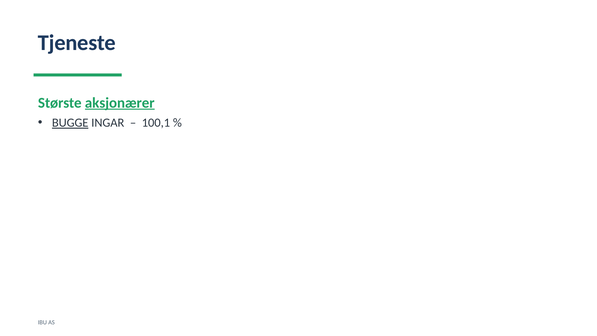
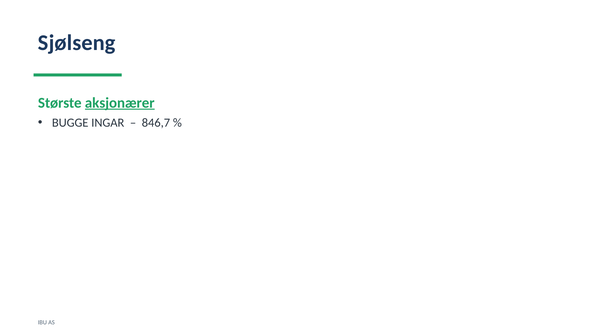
Tjeneste: Tjeneste -> Sjølseng (77, 43)
BUGGE underline: present -> none (70, 123)
100,1: 100,1 -> 846,7 (156, 123)
